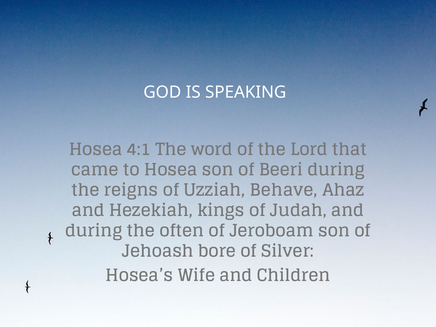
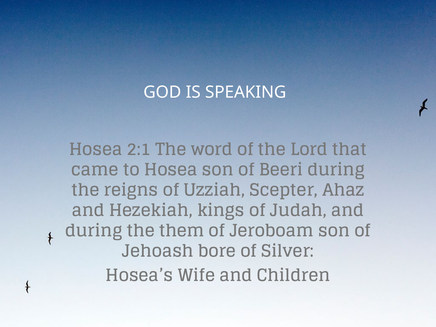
4:1: 4:1 -> 2:1 (139, 150)
Behave: Behave -> Scepter (284, 190)
often: often -> them (182, 231)
